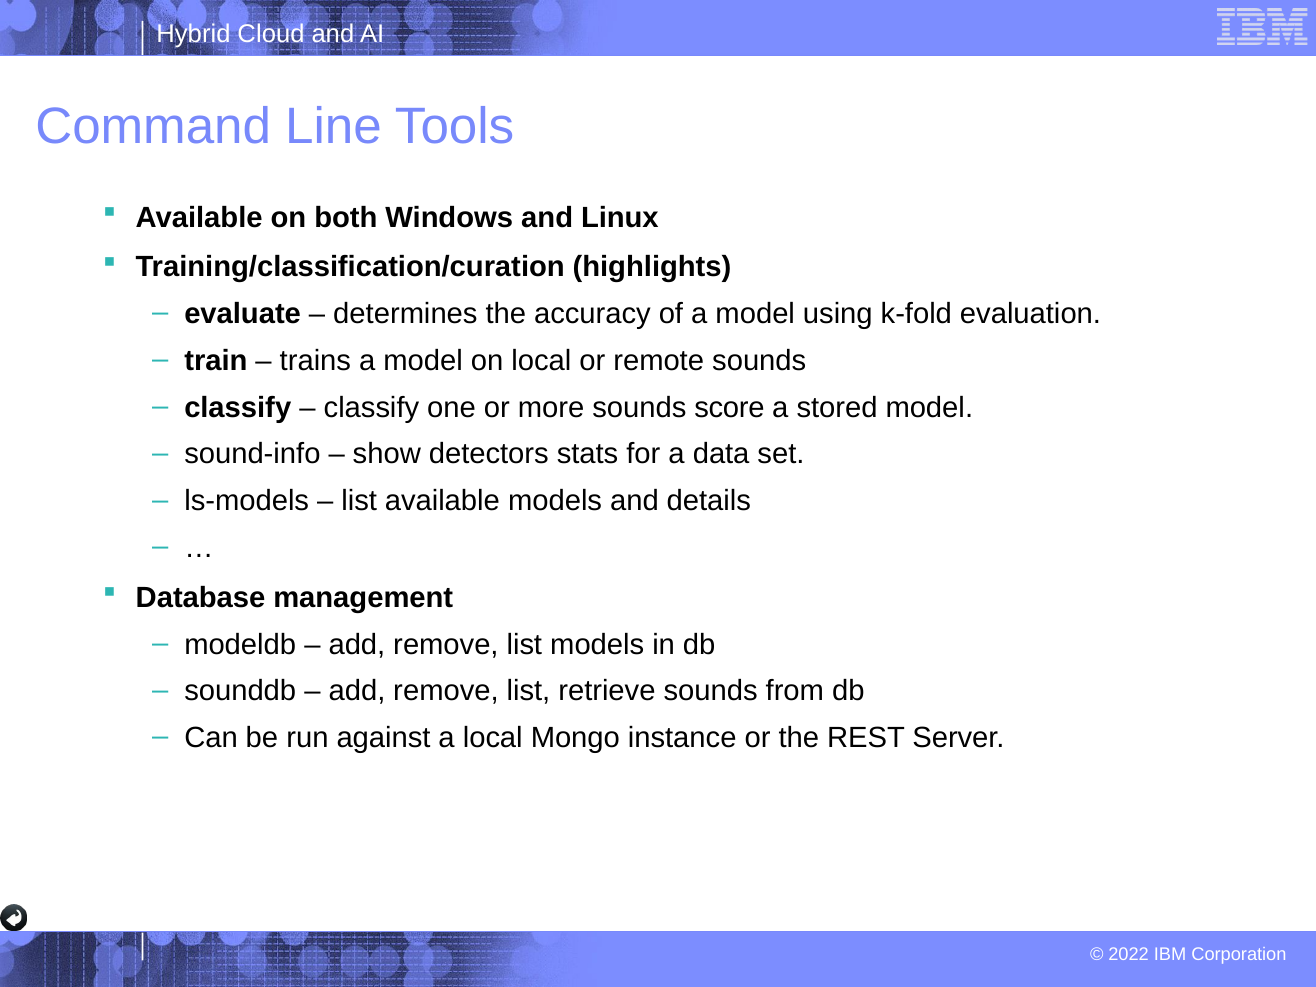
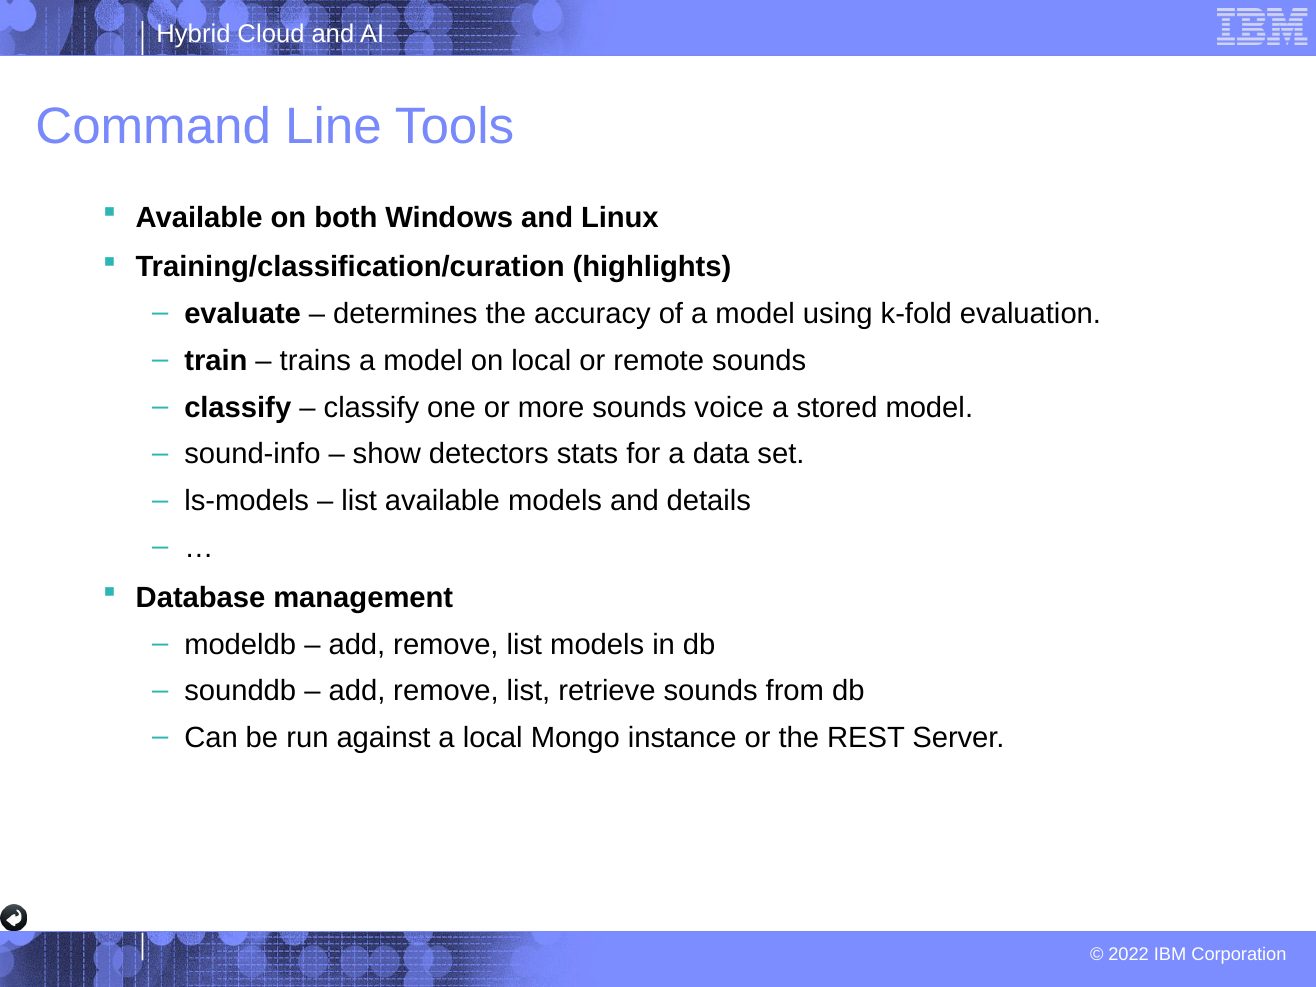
score: score -> voice (729, 408)
